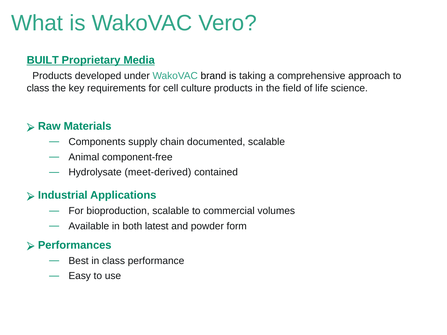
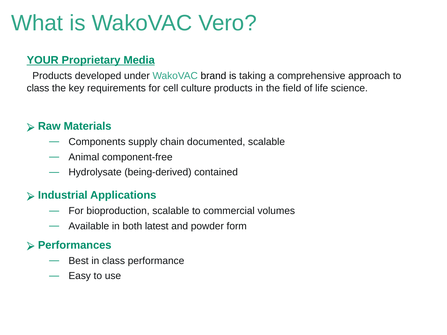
BUILT: BUILT -> YOUR (43, 60)
meet-derived: meet-derived -> being-derived (158, 172)
